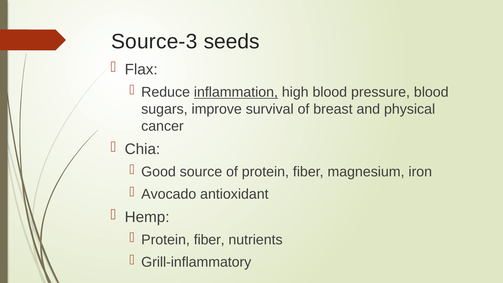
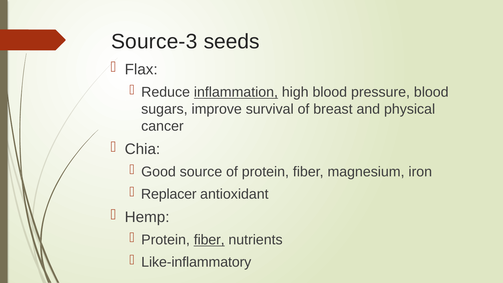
Avocado: Avocado -> Replacer (169, 194)
fiber underline: none -> present (209, 240)
Grill-inflammatory: Grill-inflammatory -> Like-inflammatory (196, 262)
